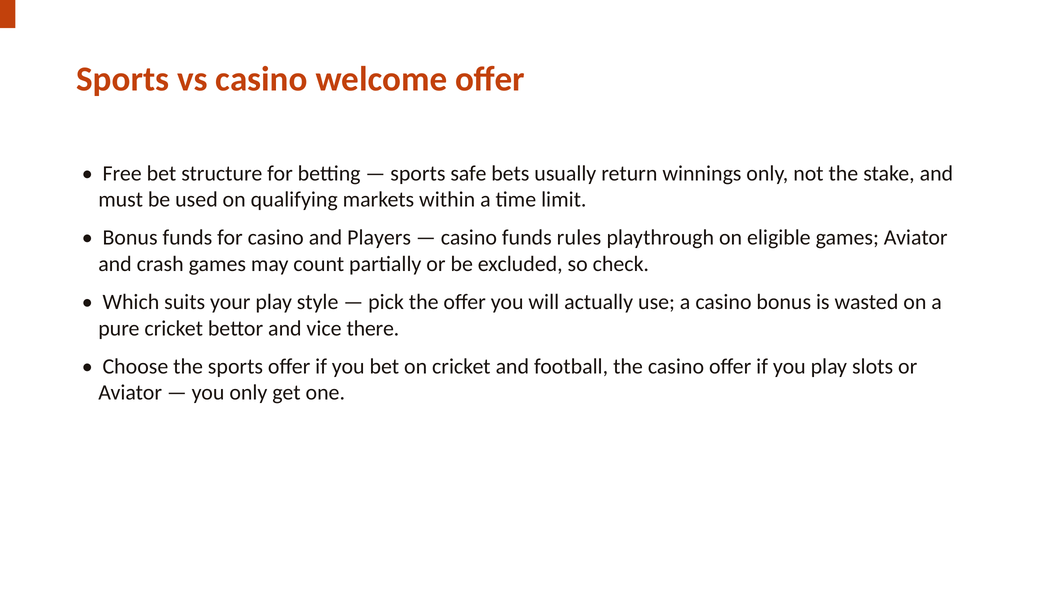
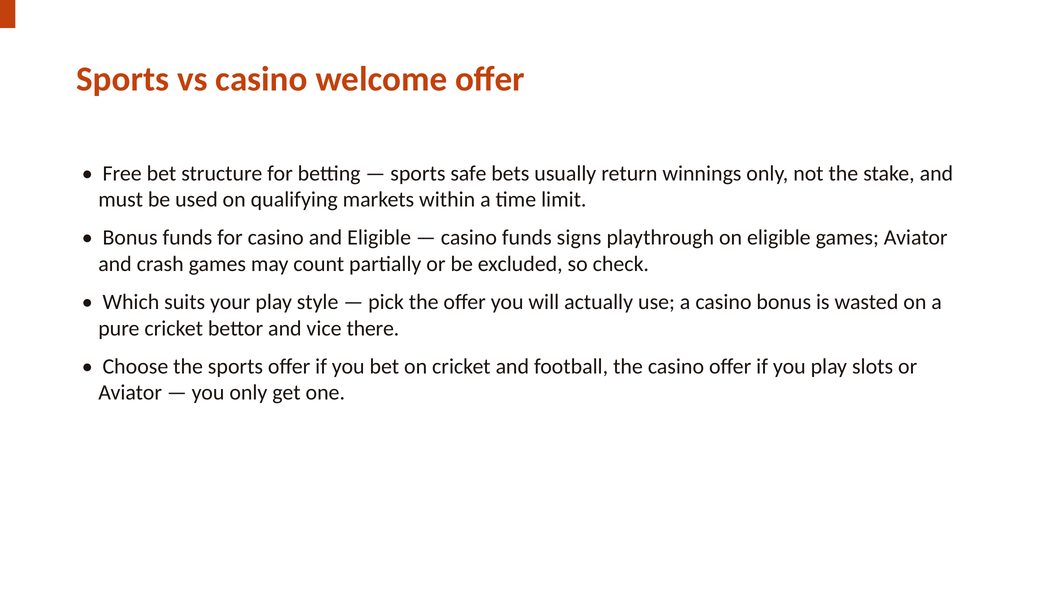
and Players: Players -> Eligible (379, 238)
rules: rules -> signs (579, 238)
